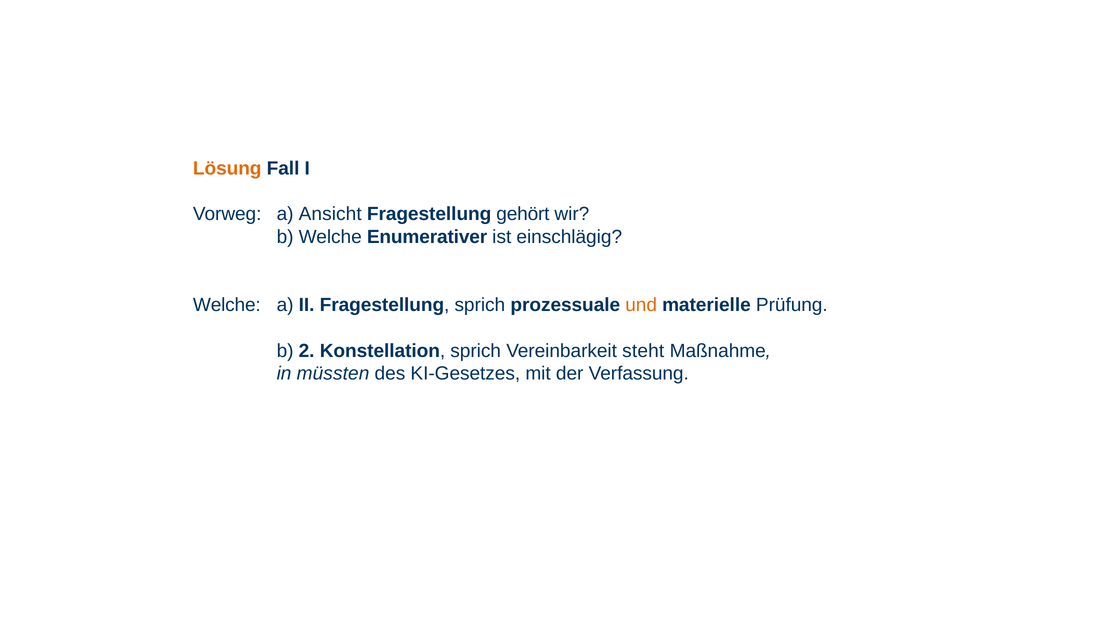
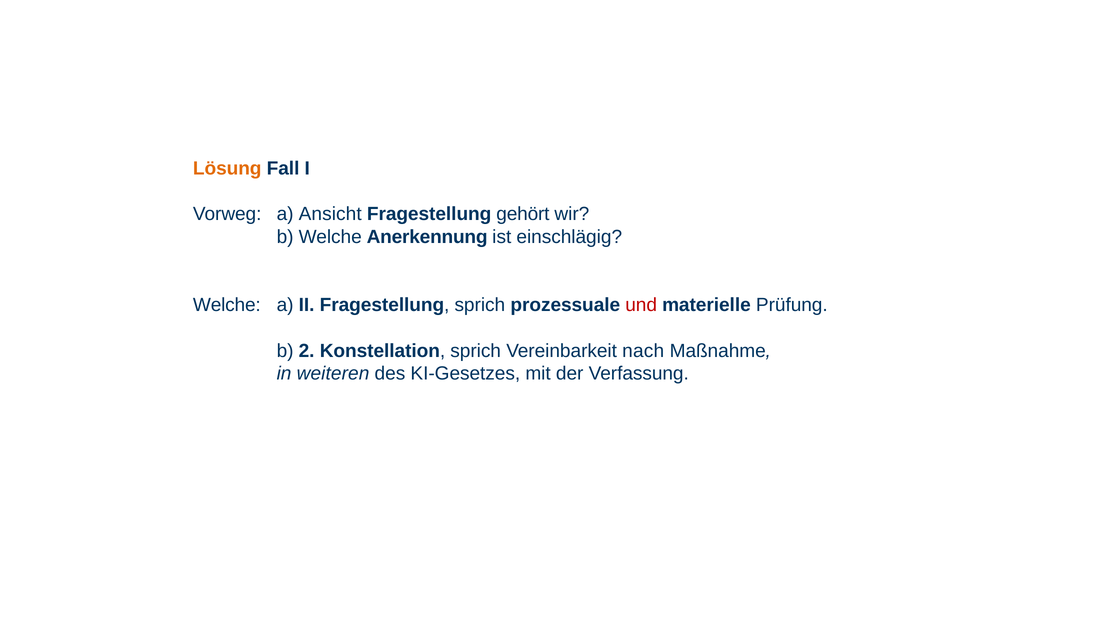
Enumerativer: Enumerativer -> Anerkennung (427, 237)
und colour: orange -> red (641, 306)
steht: steht -> nach (643, 351)
müssten: müssten -> weiteren (333, 374)
